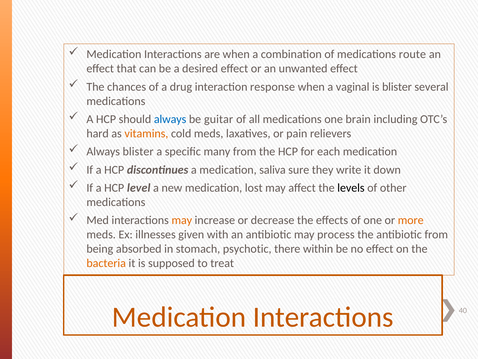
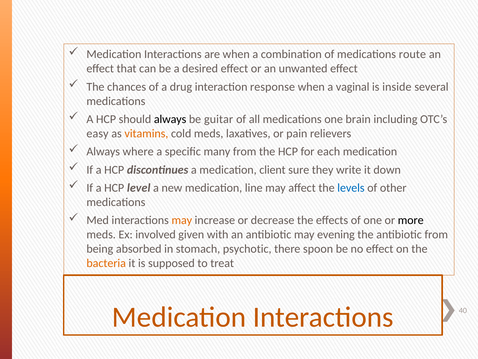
is blister: blister -> inside (397, 87)
always colour: blue -> black (170, 119)
hard: hard -> easy (97, 133)
Always blister: blister -> where (138, 151)
saliva: saliva -> client (272, 169)
lost: lost -> line (254, 188)
levels colour: black -> blue (351, 188)
more colour: orange -> black (411, 220)
illnesses: illnesses -> involved (156, 234)
process: process -> evening (336, 234)
within: within -> spoon (318, 249)
